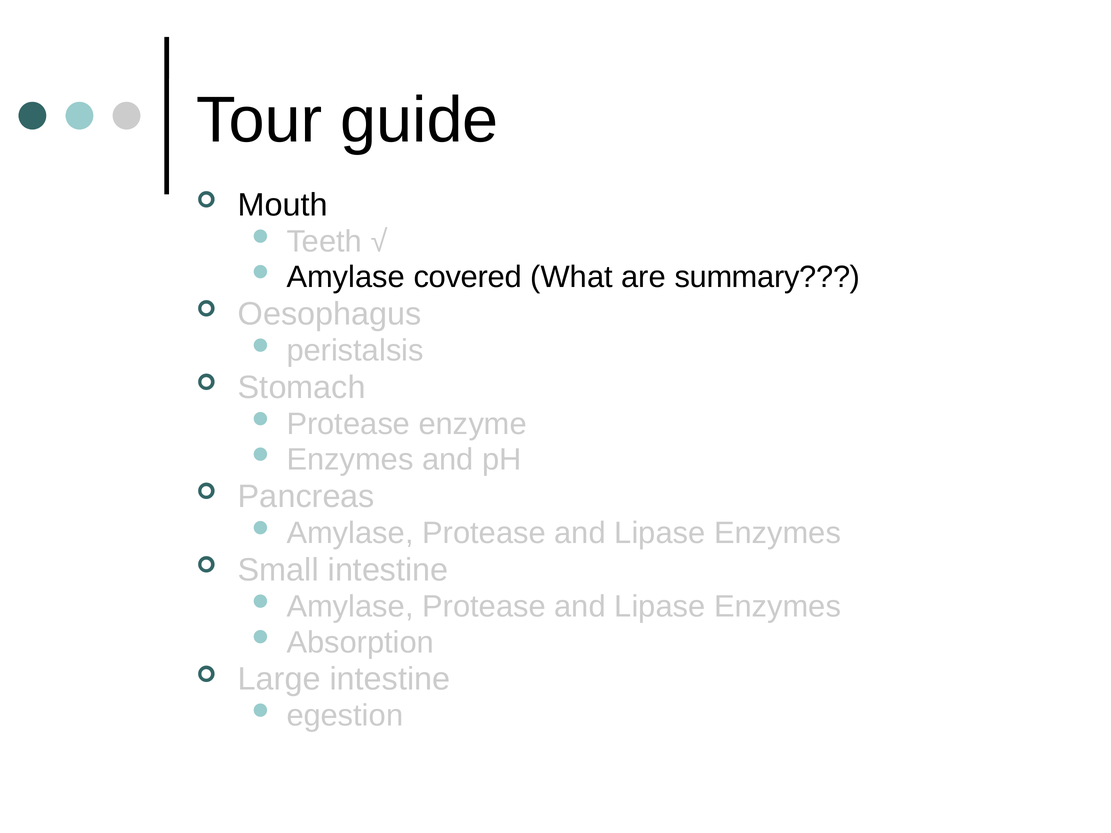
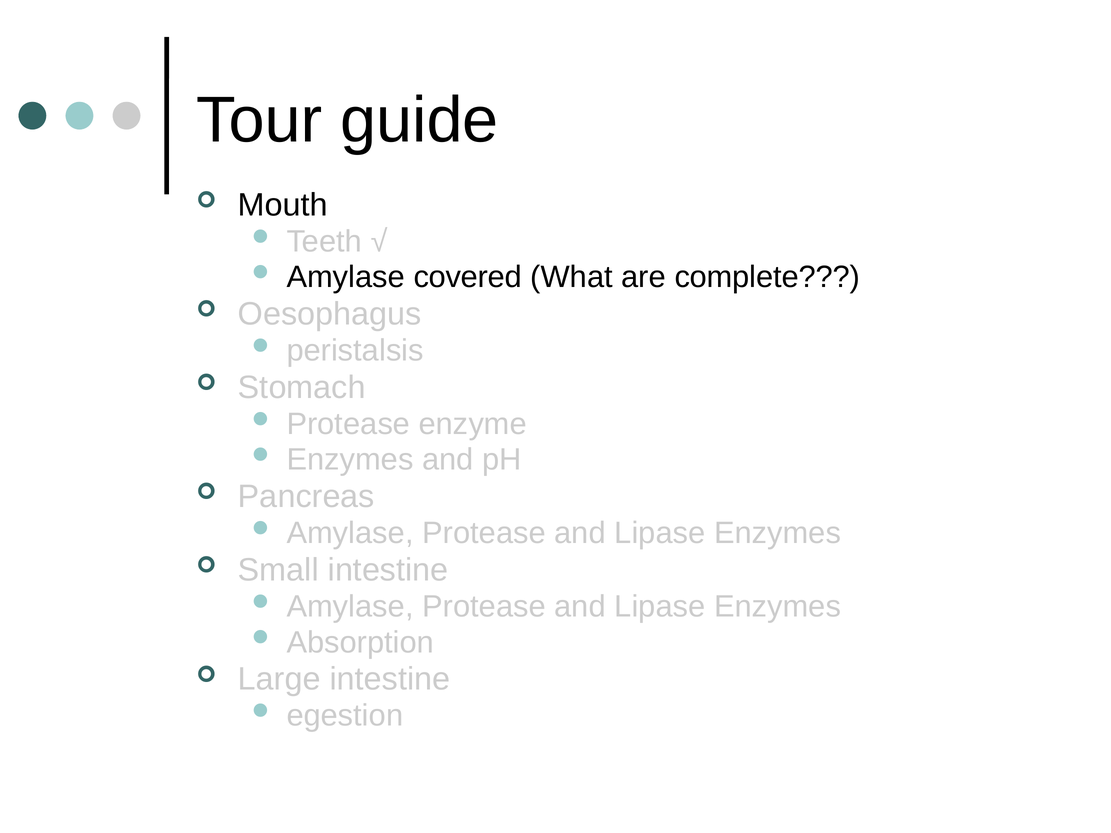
summary: summary -> complete (767, 277)
